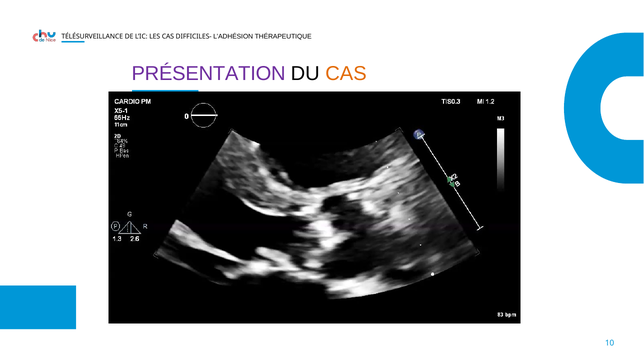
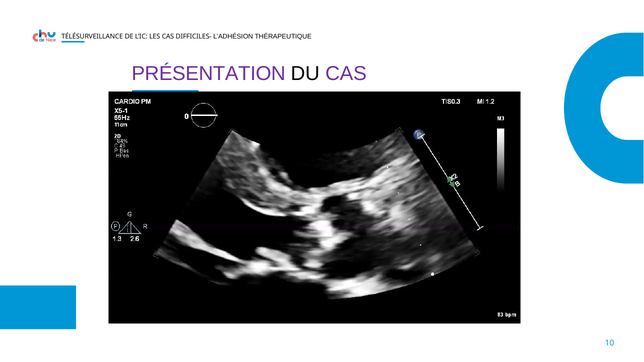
CAS colour: orange -> purple (346, 74)
